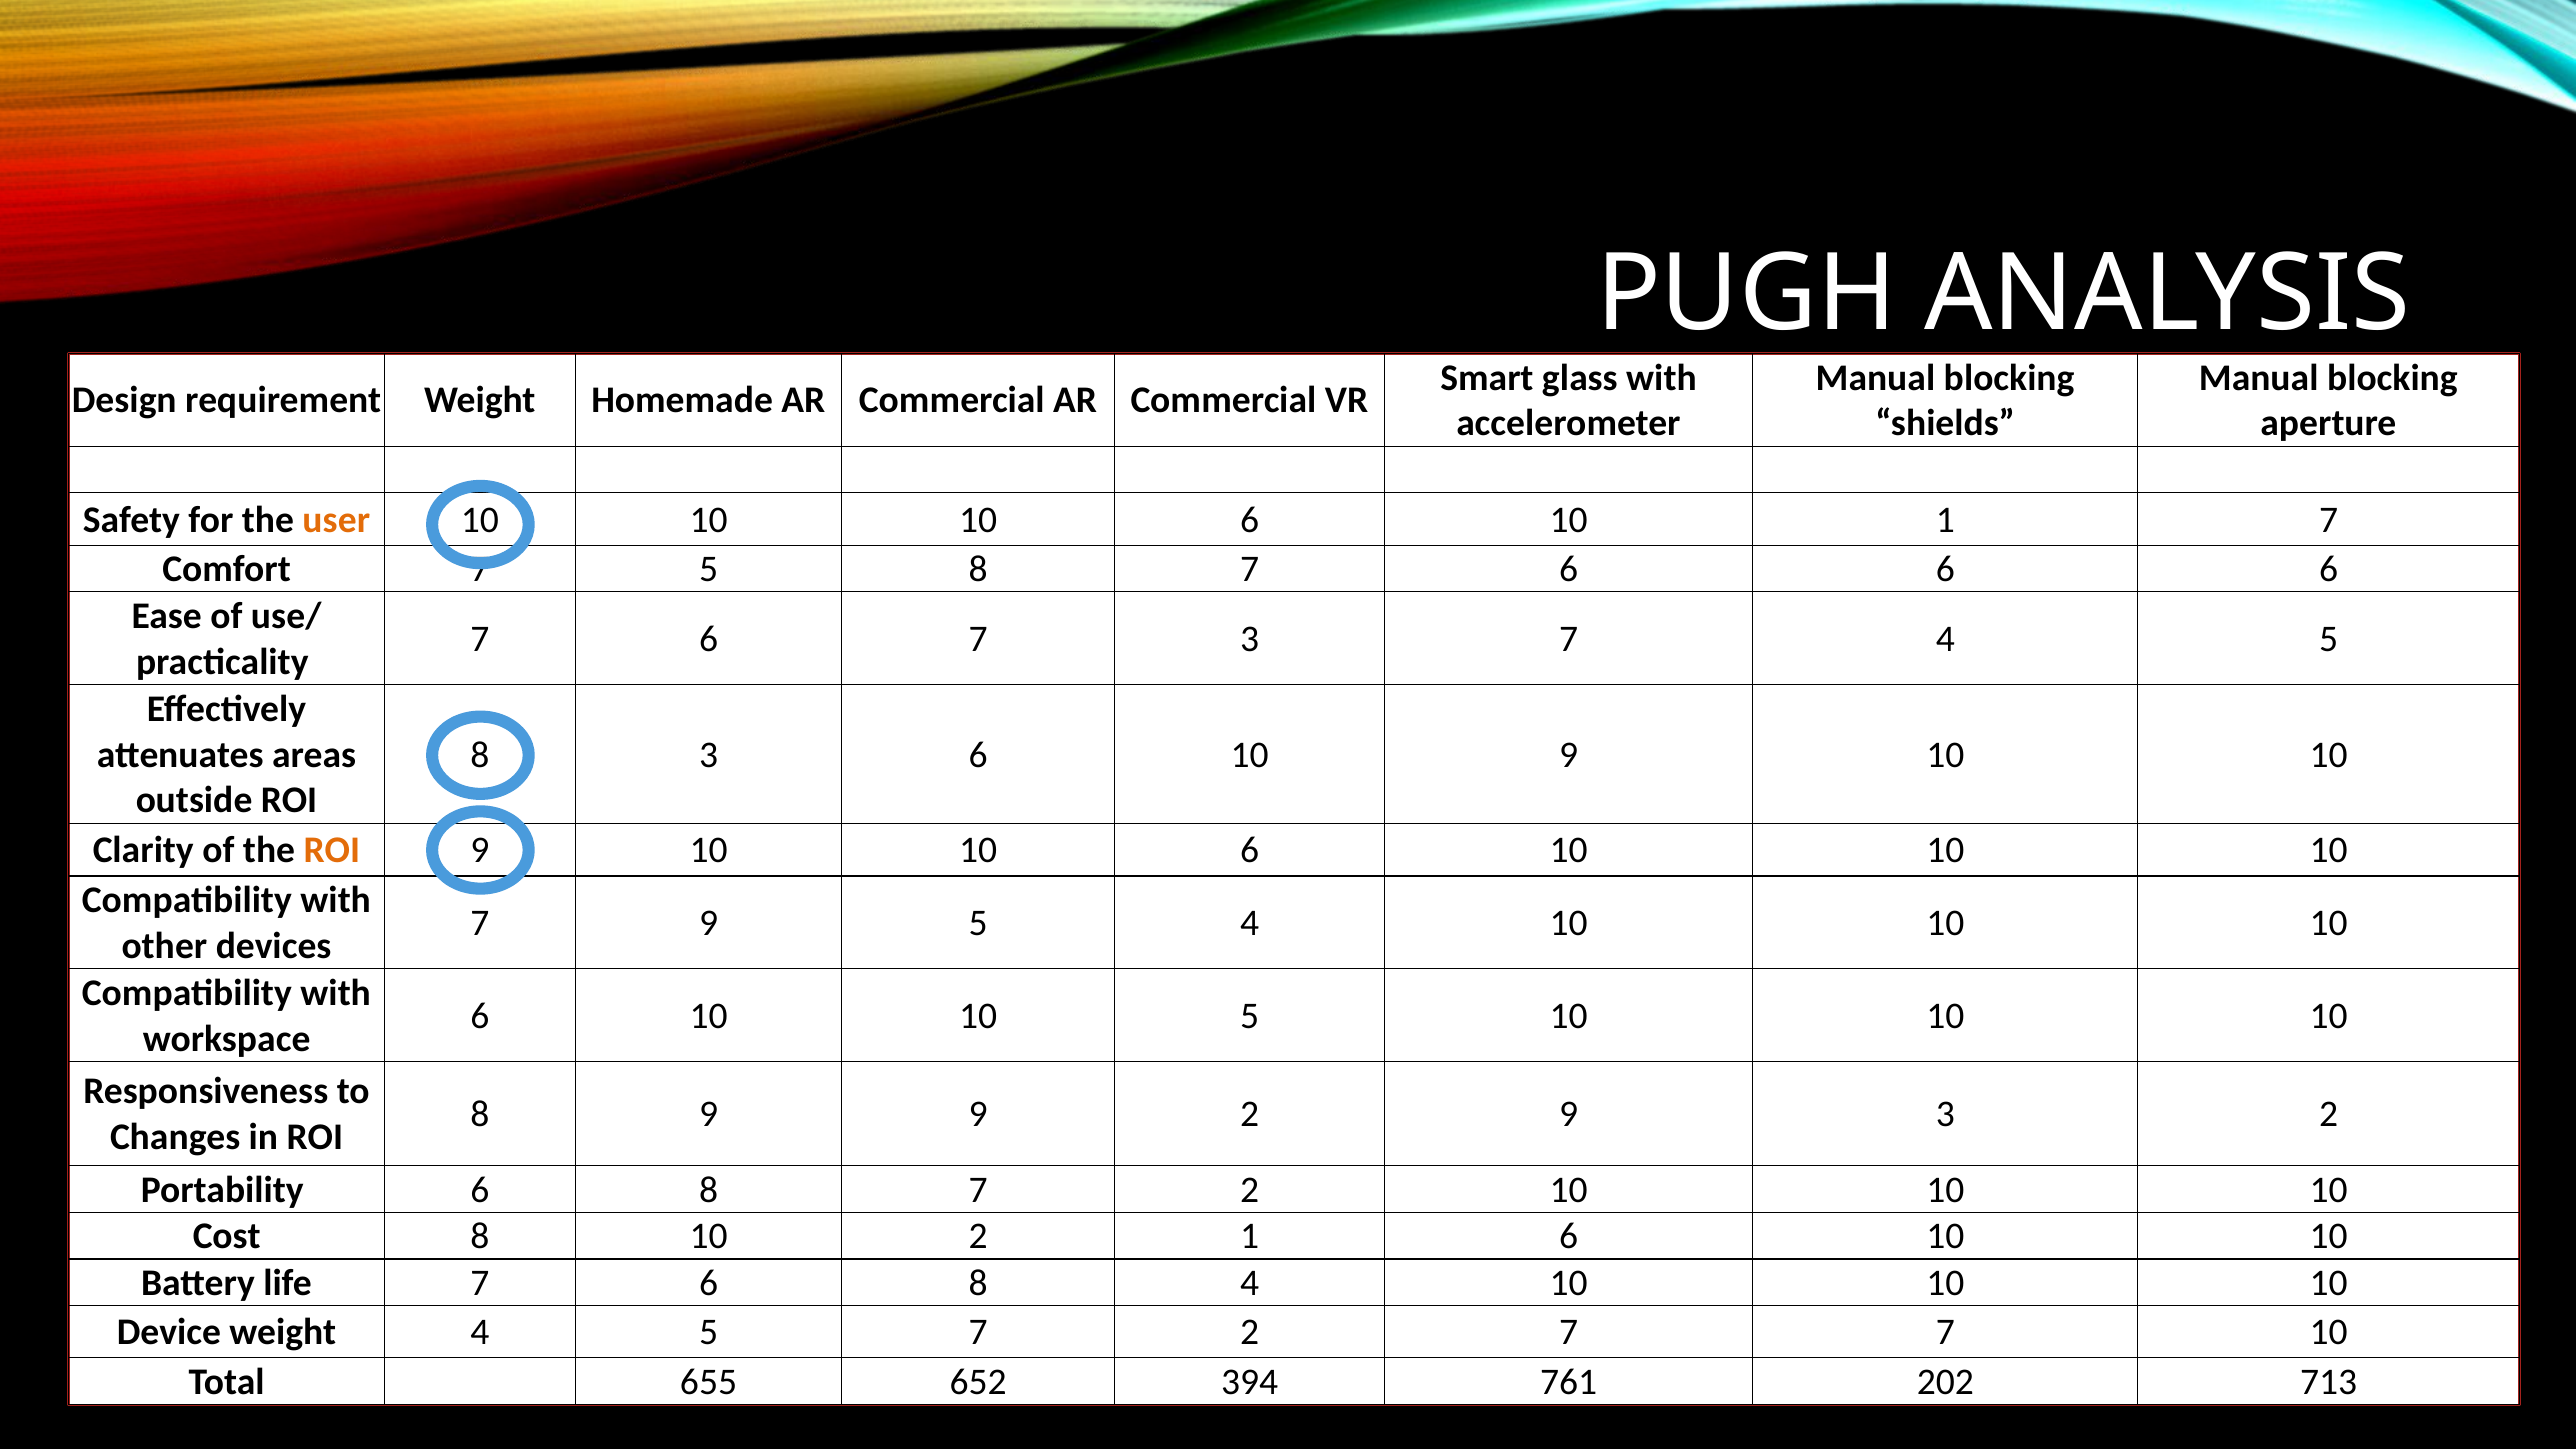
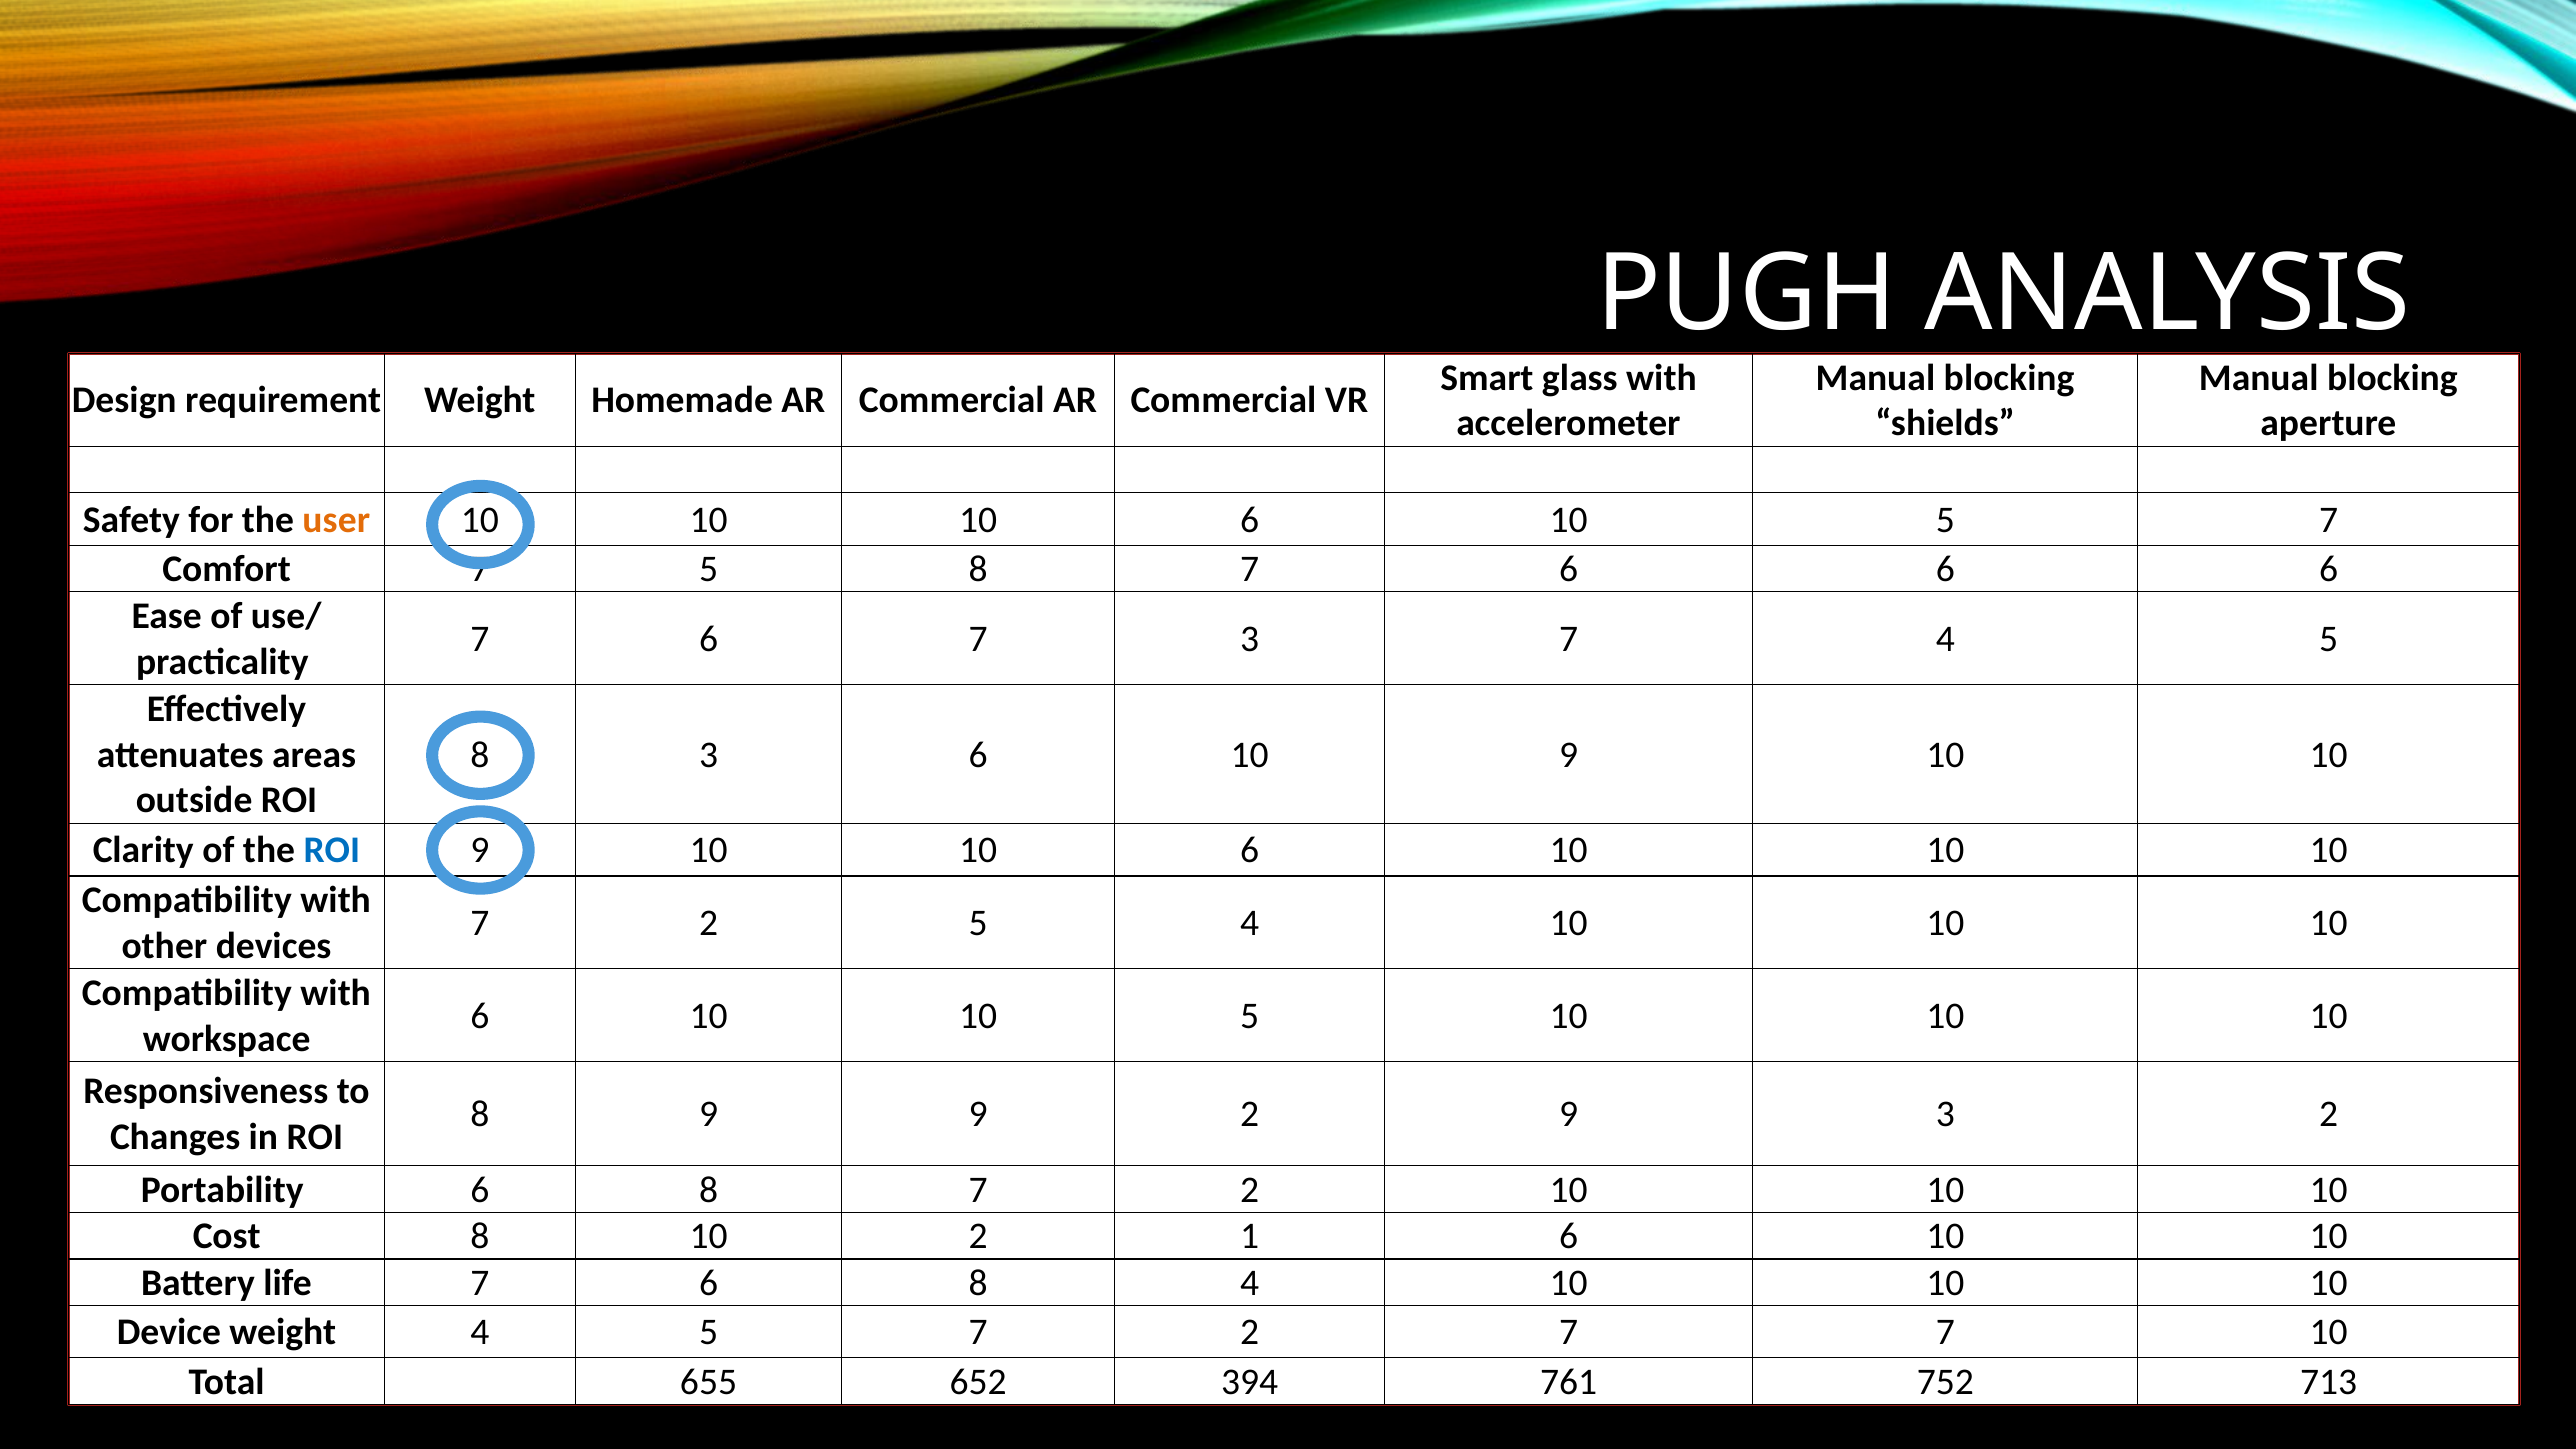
1: 1 -> 5 (1945, 520)
ROI colour: orange -> blue (332, 850)
9: 9 -> 2 (709, 923)
202: 202 -> 752 (1945, 1382)
